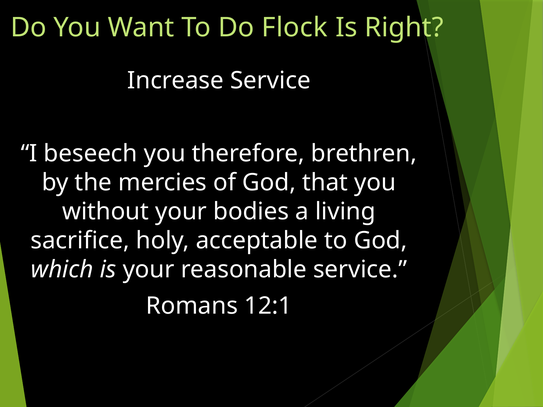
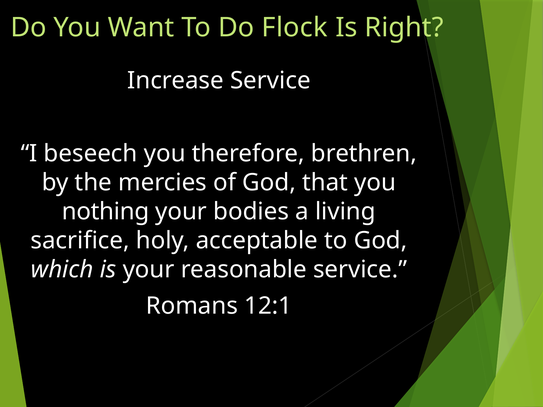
without: without -> nothing (106, 212)
